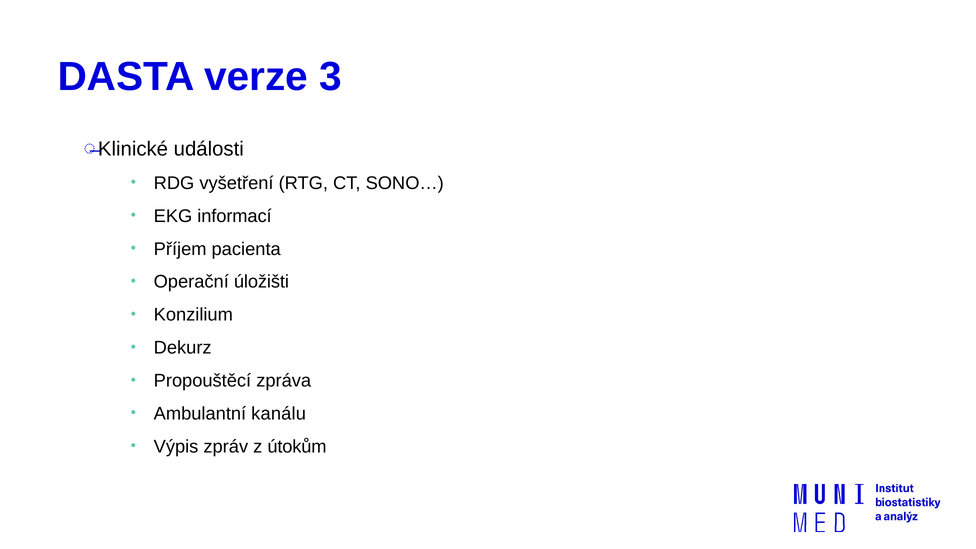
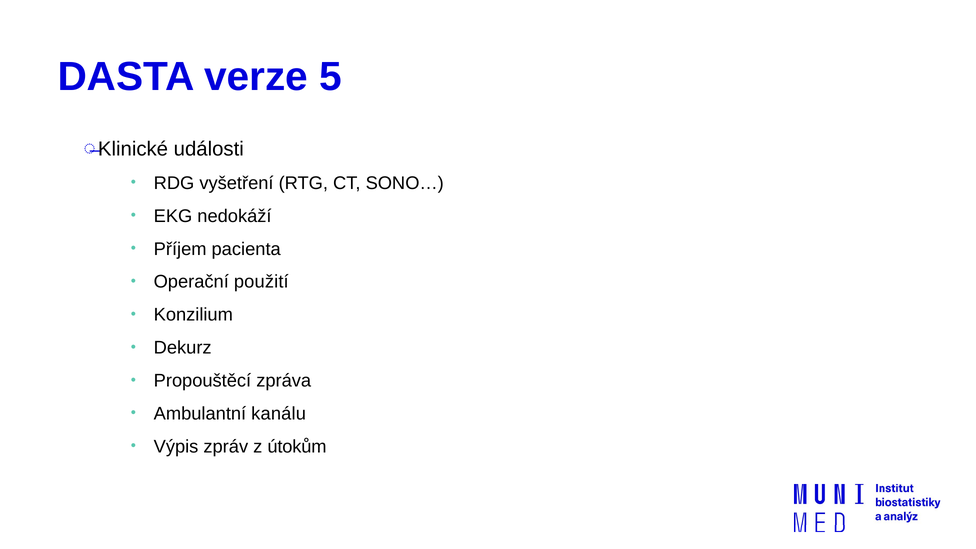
3: 3 -> 5 (331, 77)
informací: informací -> nedokáží (234, 216)
úložišti: úložišti -> použití (261, 282)
